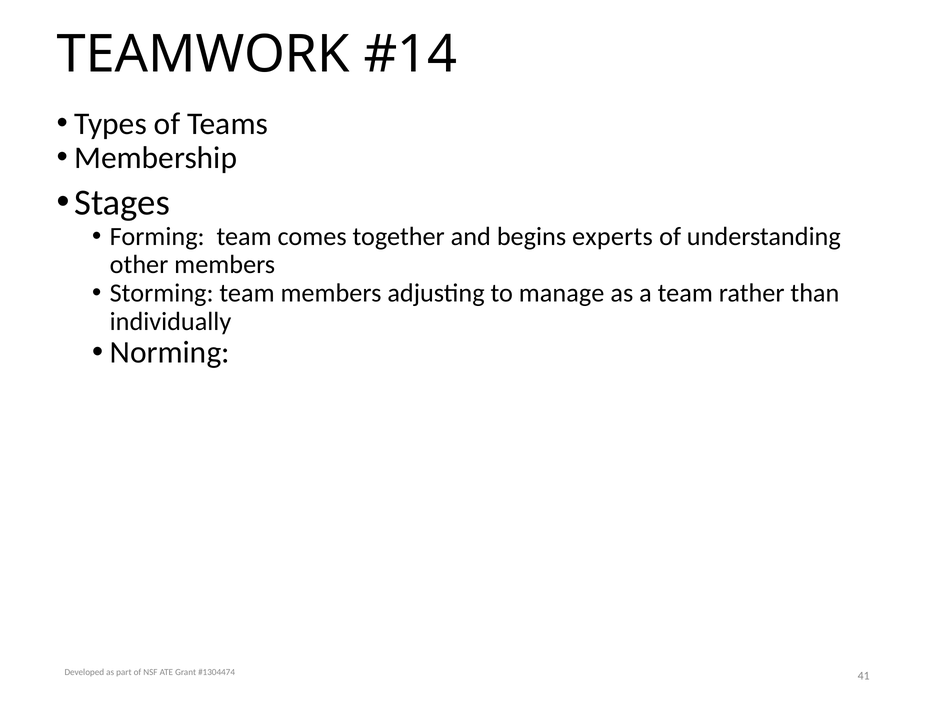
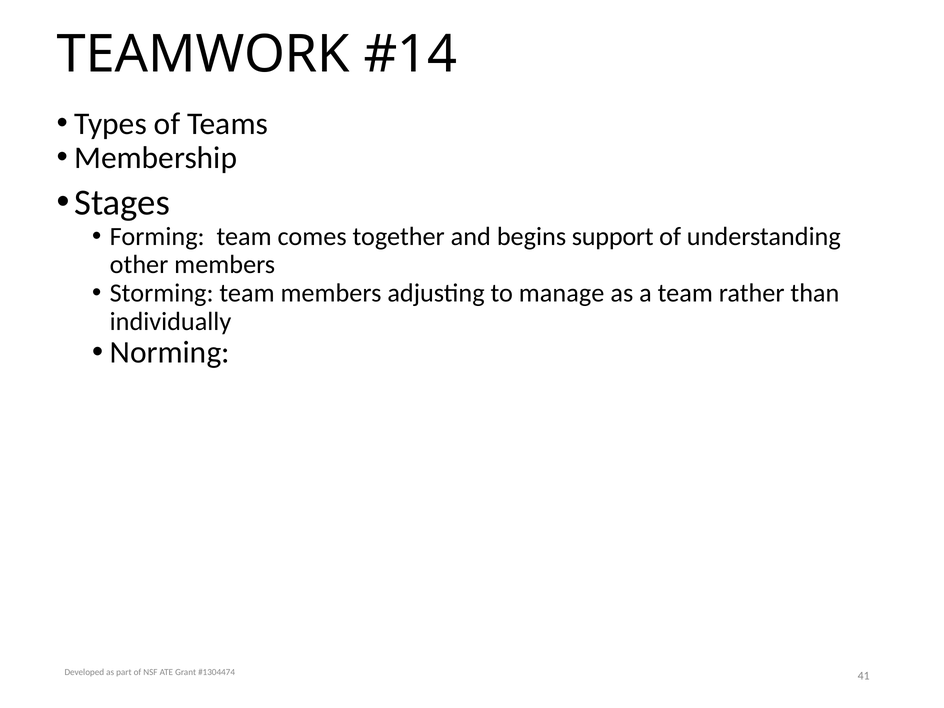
experts: experts -> support (613, 236)
